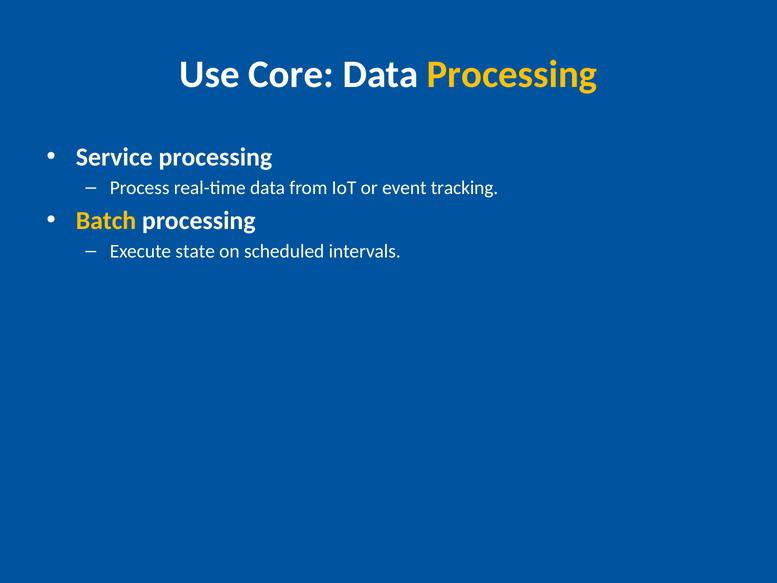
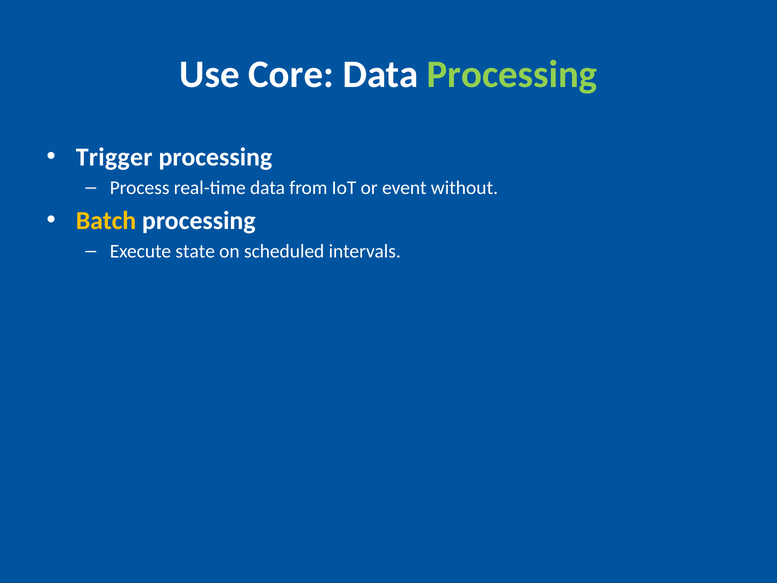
Processing colour: yellow -> light green (512, 75)
Service: Service -> Trigger (114, 157)
tracking: tracking -> without (464, 188)
